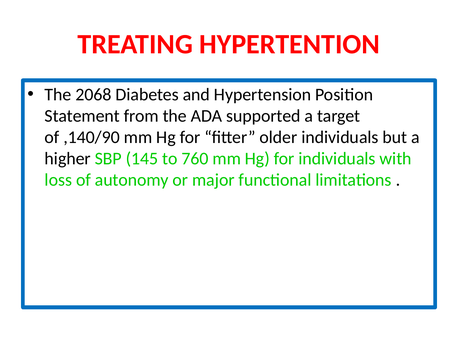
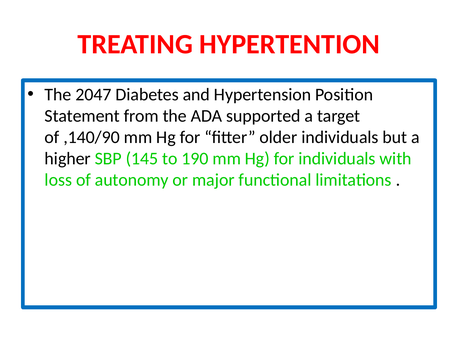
2068: 2068 -> 2047 (94, 94)
760: 760 -> 190 (195, 158)
